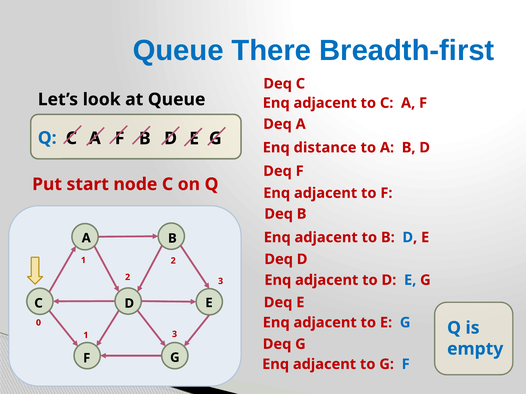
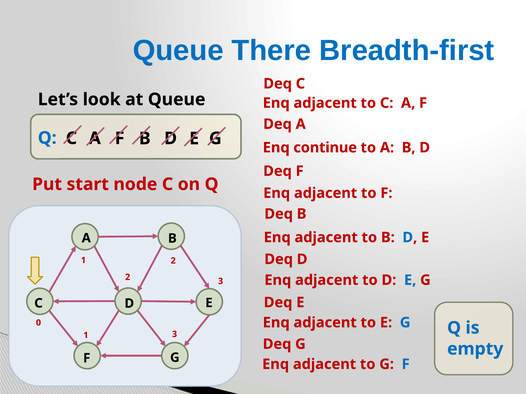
distance: distance -> continue (325, 148)
